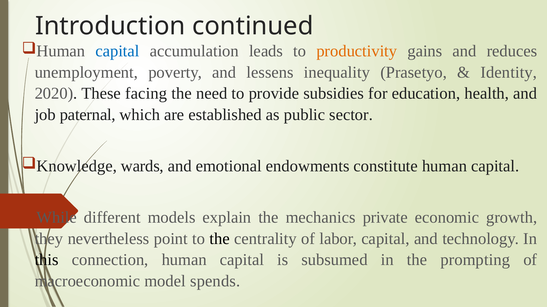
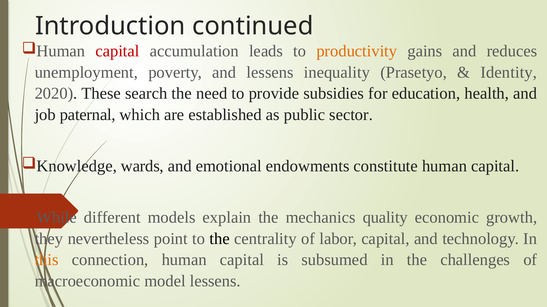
capital colour: blue -> red (117, 51)
facing: facing -> search (146, 94)
private: private -> quality (385, 218)
this colour: black -> orange (47, 260)
prompting: prompting -> challenges (475, 260)
model spends: spends -> lessens (215, 282)
